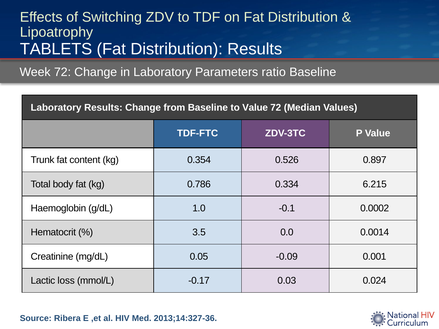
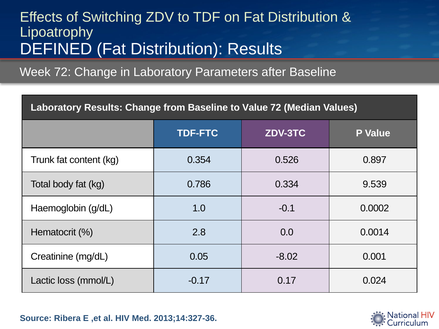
TABLETS: TABLETS -> DEFINED (56, 49)
ratio: ratio -> after (274, 72)
6.215: 6.215 -> 9.539 (375, 184)
3.5: 3.5 -> 2.8 (199, 233)
-0.09: -0.09 -> -8.02 (287, 257)
0.03: 0.03 -> 0.17 (287, 281)
